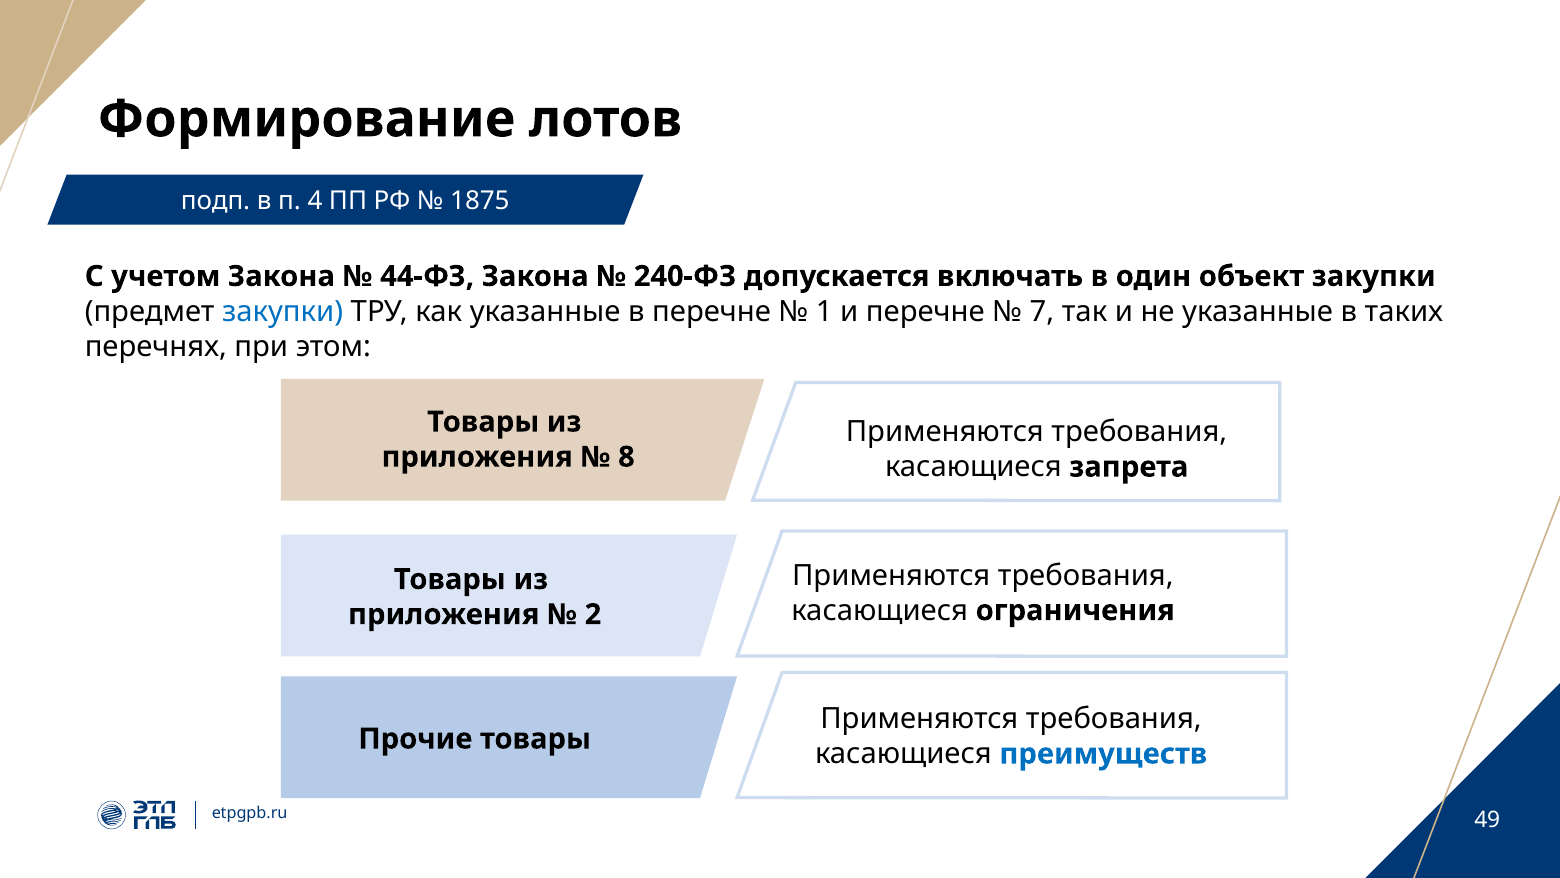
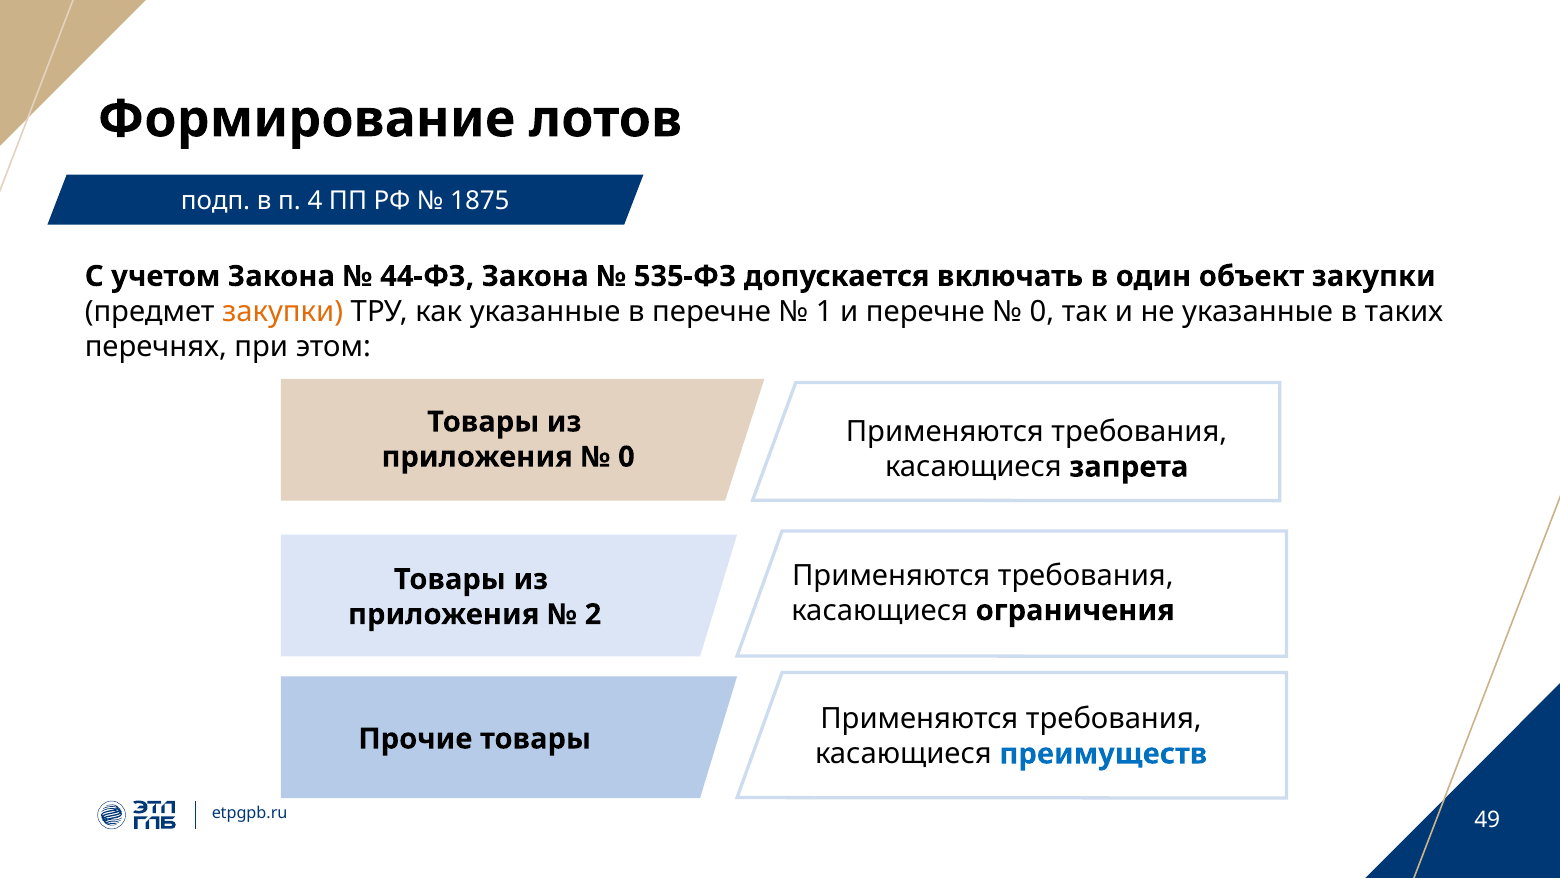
240-ФЗ: 240-ФЗ -> 535-ФЗ (685, 276)
закупки colour: blue -> orange (283, 311)
7: 7 -> 0 (1042, 311)
8: 8 -> 0 (626, 457)
